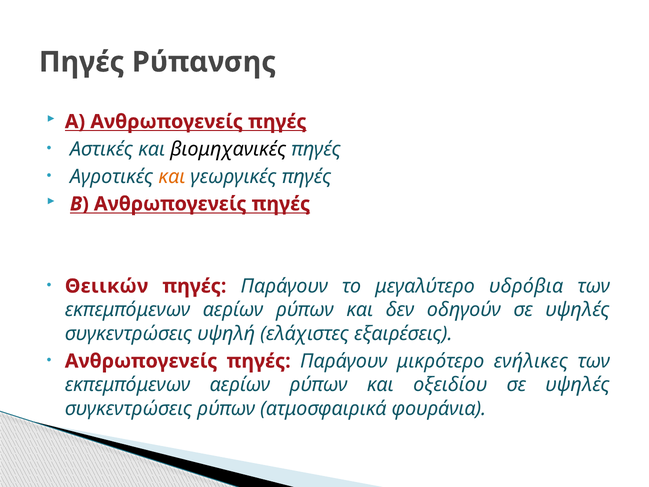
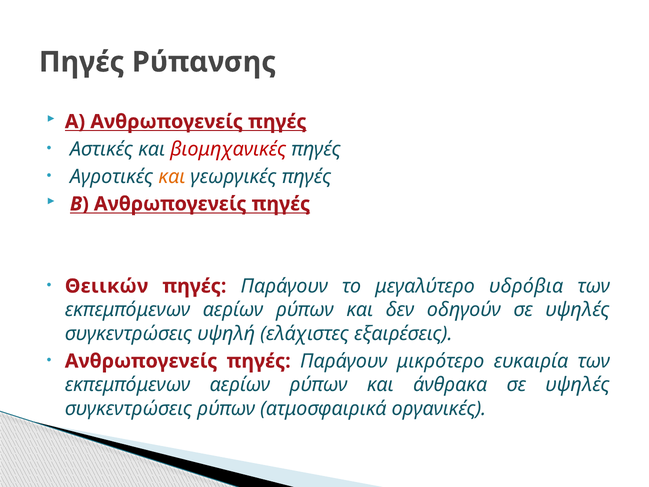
βιομηχανικές colour: black -> red (228, 149)
ενήλικες: ενήλικες -> ευκαιρία (531, 361)
οξειδίου: οξειδίου -> άνθρακα (450, 385)
φουράνια: φουράνια -> οργανικές (439, 409)
